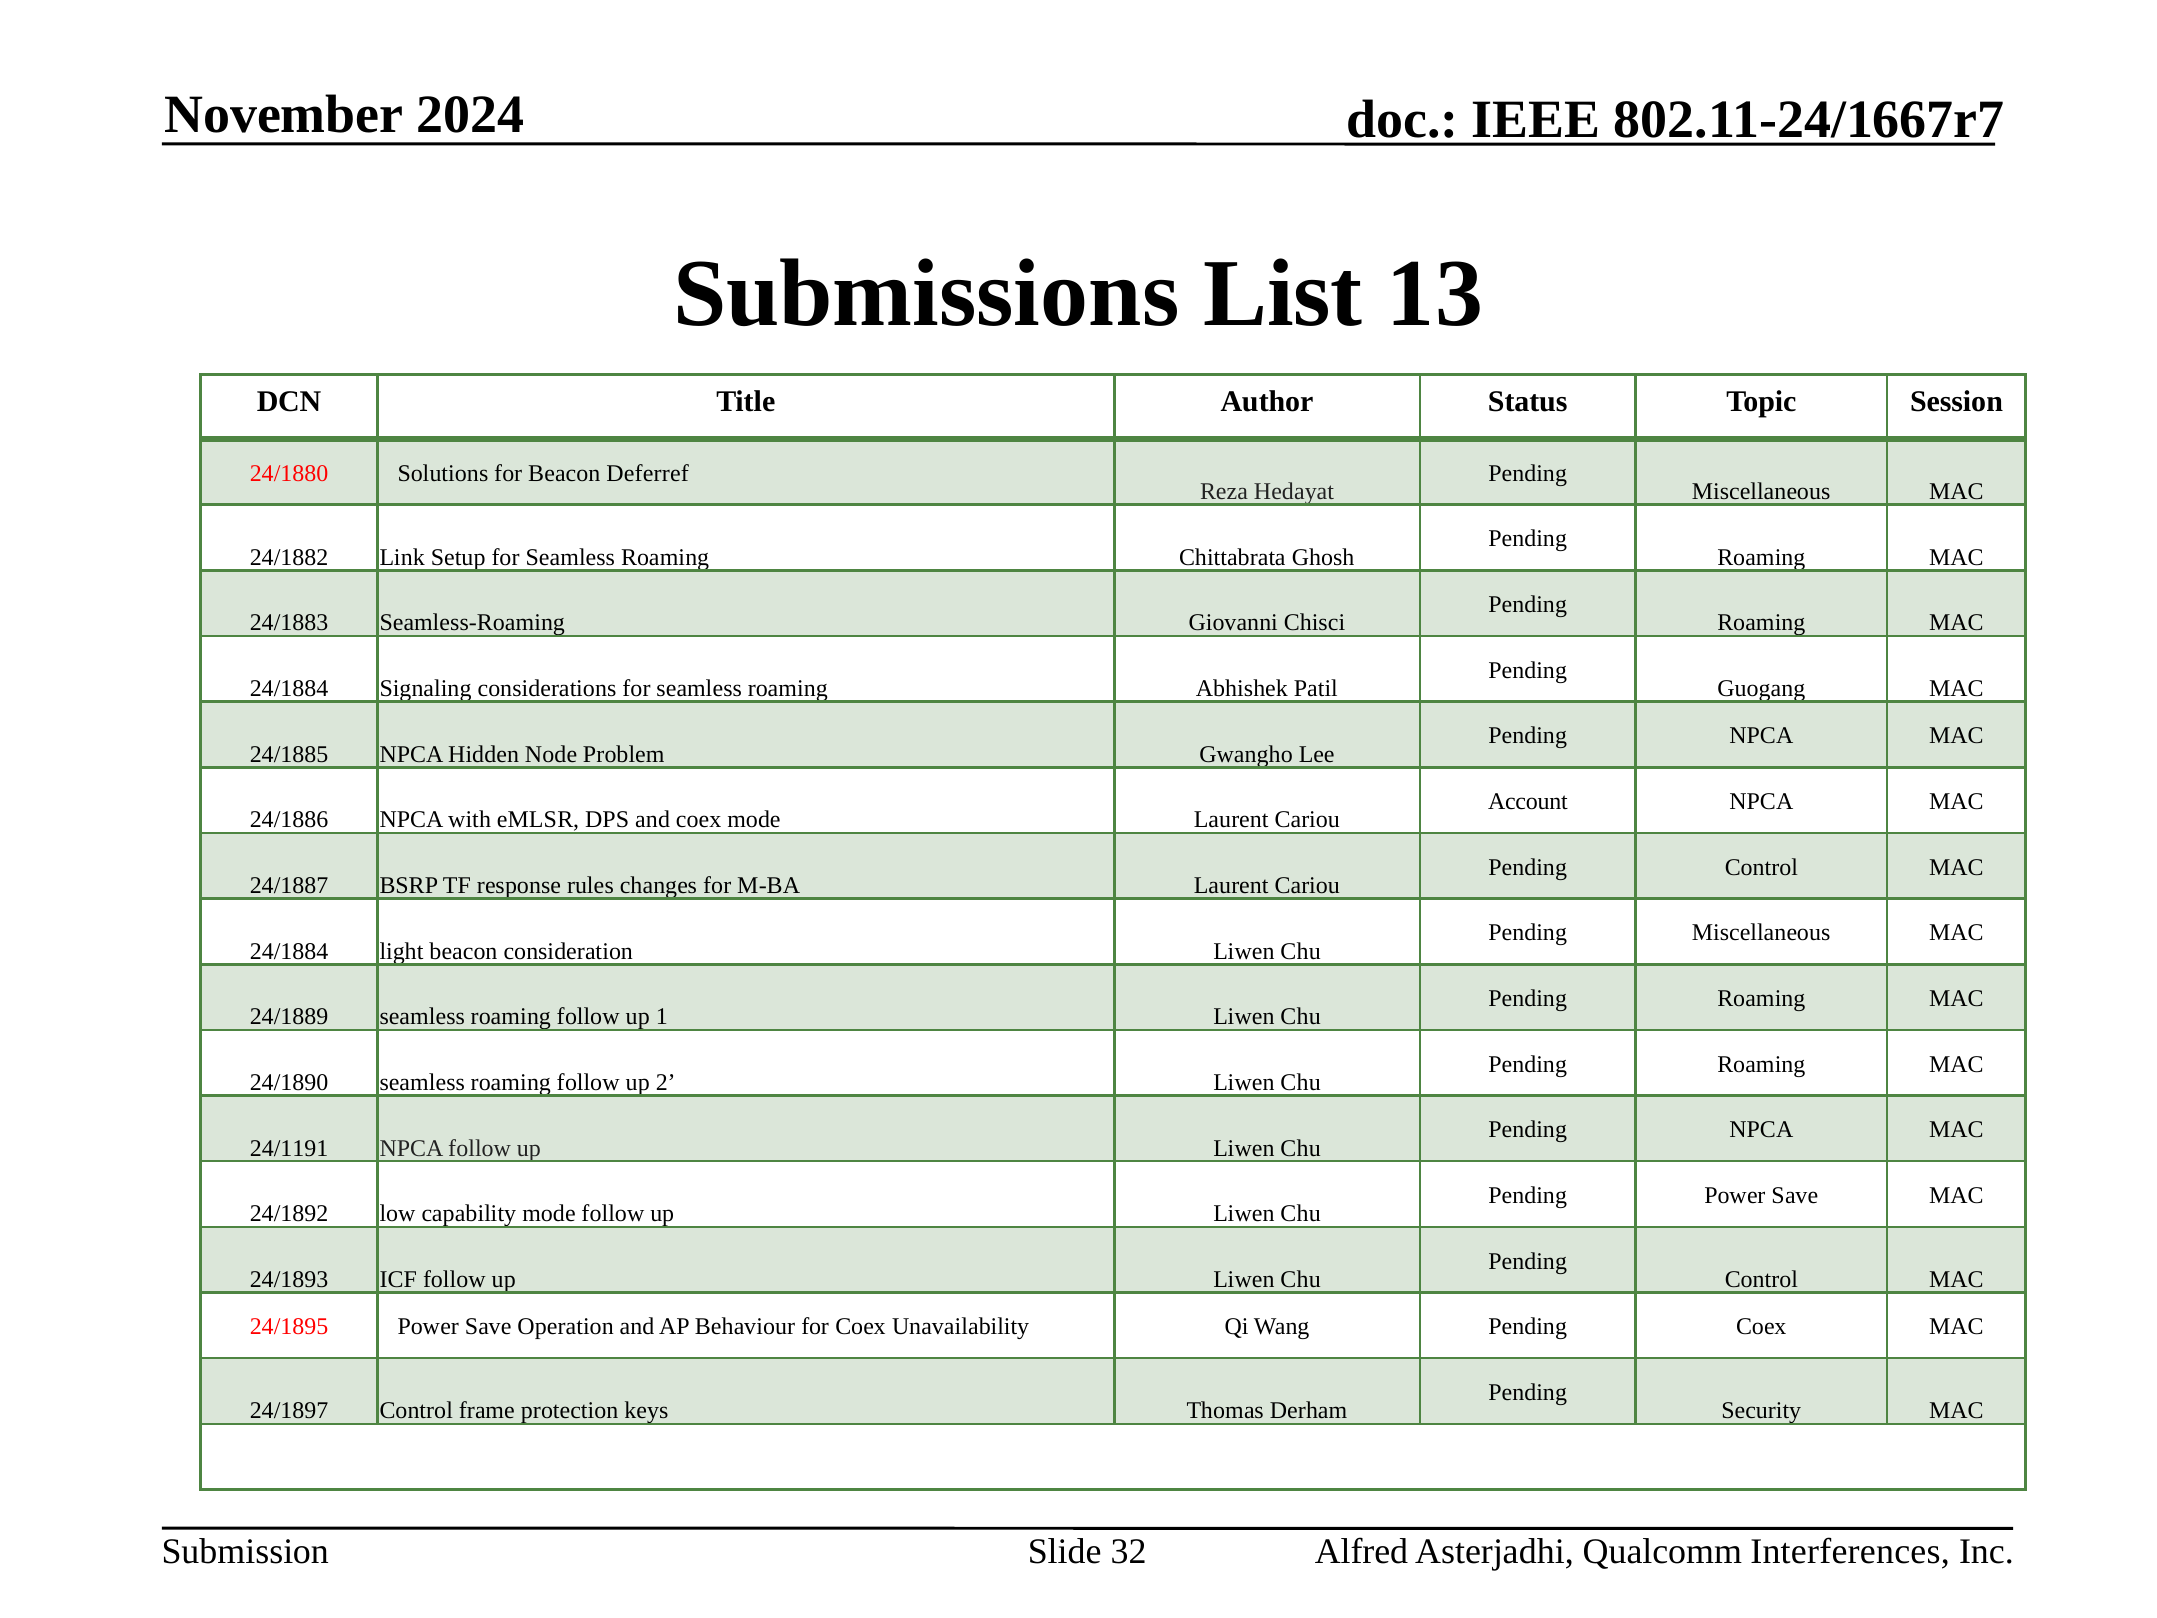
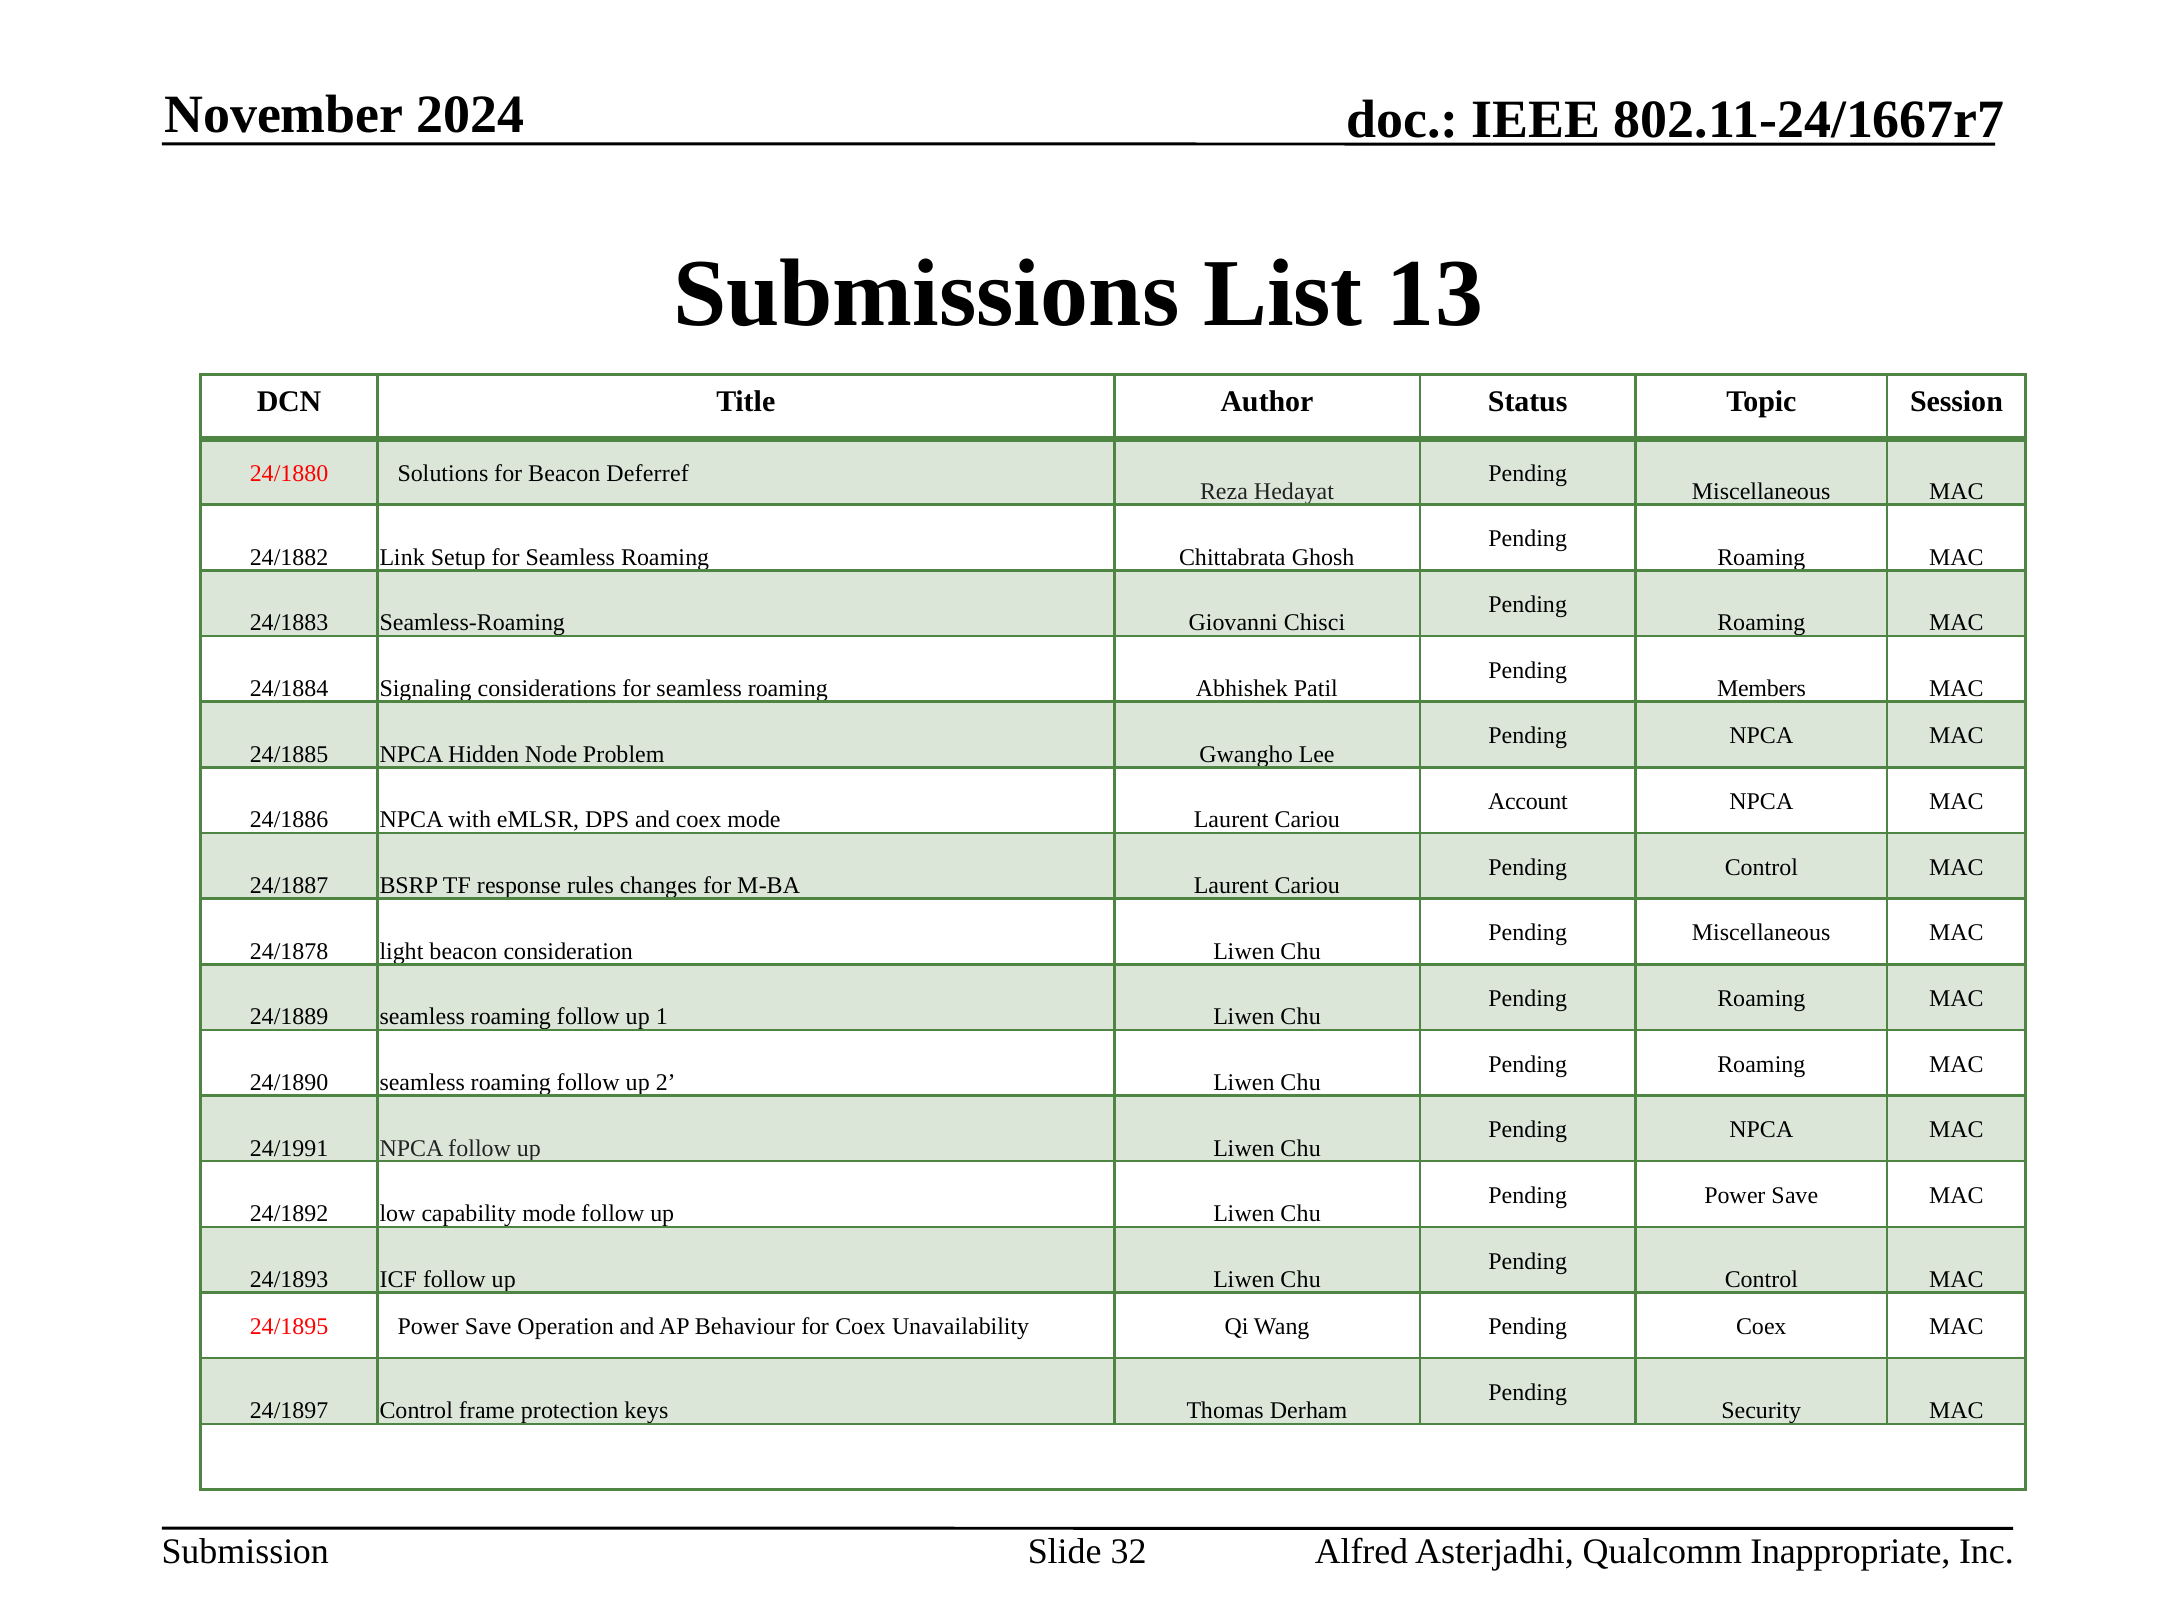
Guogang: Guogang -> Members (1761, 689)
24/1884: 24/1884 -> 24/1878 (289, 951)
24/1191: 24/1191 -> 24/1991 (289, 1148)
Interferences: Interferences -> Inappropriate (1850, 1552)
